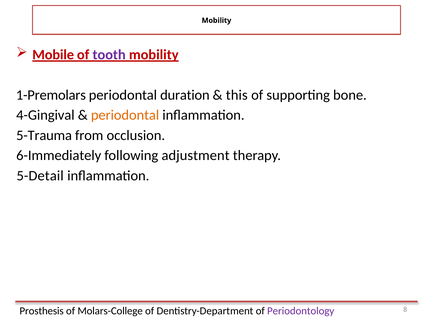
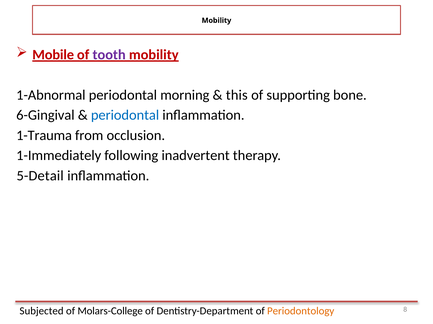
1-Premolars: 1-Premolars -> 1-Abnormal (51, 95)
duration: duration -> morning (185, 95)
4-Gingival: 4-Gingival -> 6-Gingival (45, 115)
periodontal colour: orange -> blue (125, 115)
5-Trauma: 5-Trauma -> 1-Trauma (44, 136)
6-Immediately: 6-Immediately -> 1-Immediately (59, 156)
adjustment: adjustment -> inadvertent (196, 156)
Prosthesis: Prosthesis -> Subjected (42, 312)
Periodontology colour: purple -> orange (301, 312)
